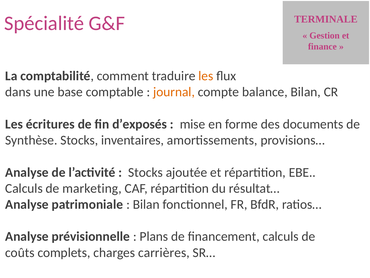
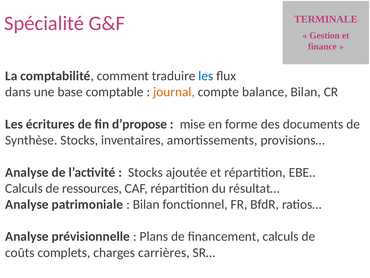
les colour: orange -> blue (206, 76)
d’exposés: d’exposés -> d’propose (140, 124)
marketing: marketing -> ressources (92, 188)
